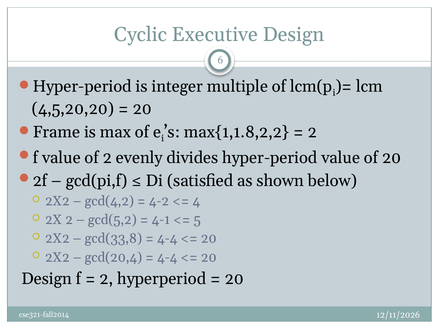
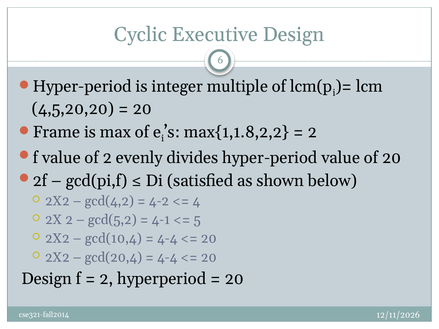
gcd(33,8: gcd(33,8 -> gcd(10,4 (113, 239)
